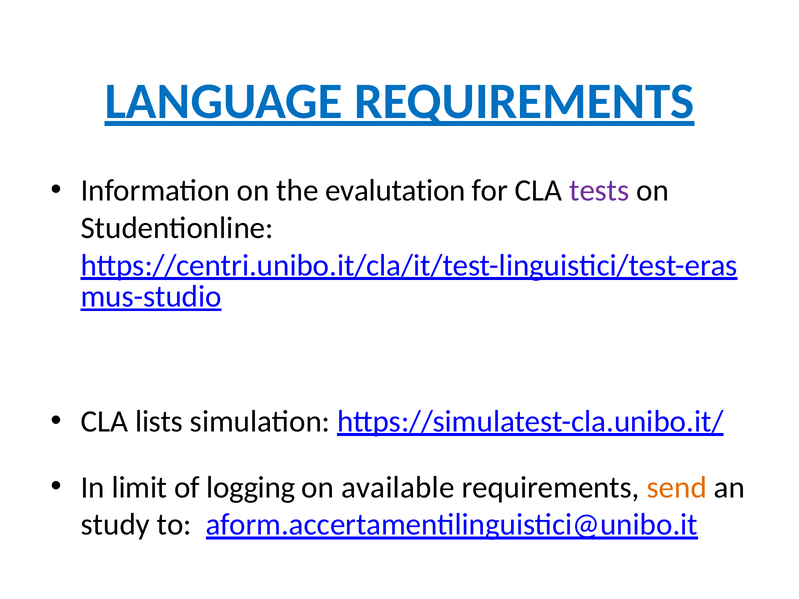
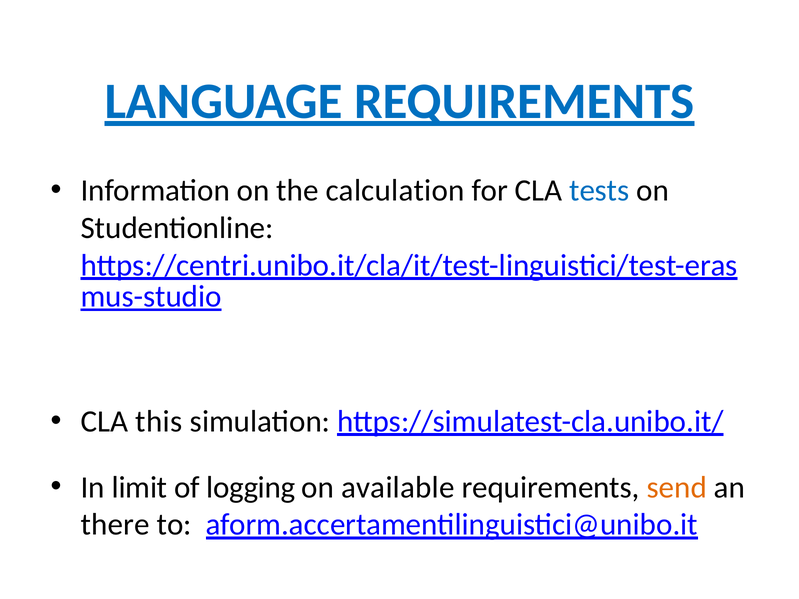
evalutation: evalutation -> calculation (395, 191)
tests colour: purple -> blue (599, 191)
lists: lists -> this (159, 422)
study: study -> there (115, 525)
